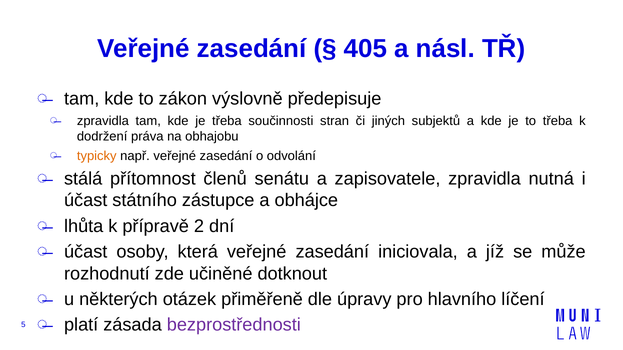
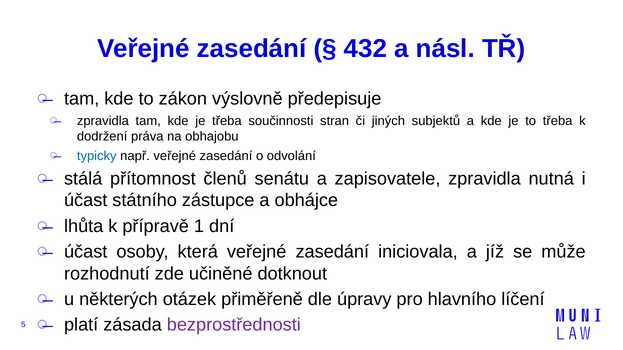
405: 405 -> 432 (365, 49)
typicky colour: orange -> blue (97, 156)
2: 2 -> 1 (199, 226)
